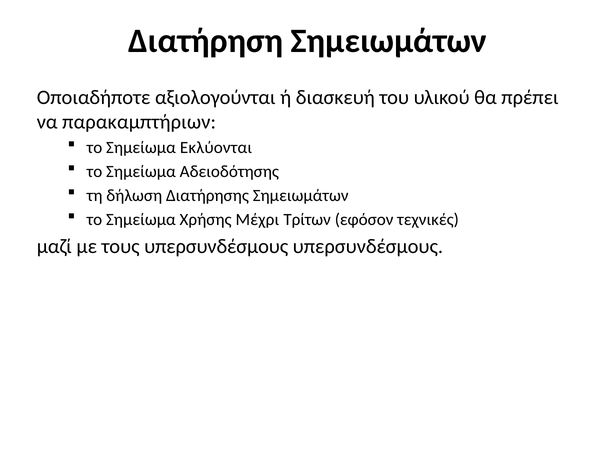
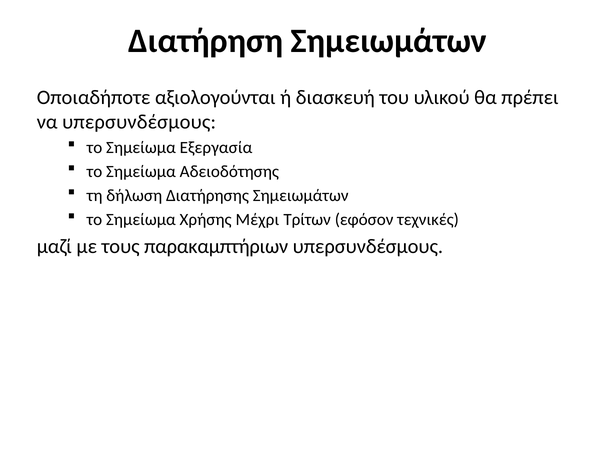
να παρακαμπτήριων: παρακαμπτήριων -> υπερσυνδέσμους (139, 122)
Εκλύονται: Εκλύονται -> Εξεργασία (216, 147)
τους υπερσυνδέσμους: υπερσυνδέσμους -> παρακαμπτήριων (216, 246)
